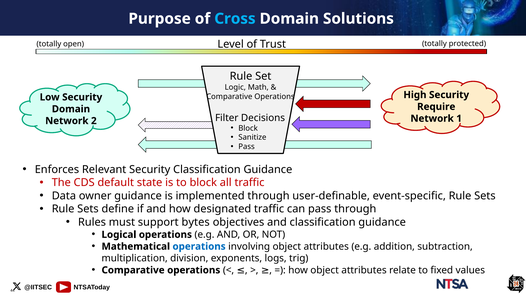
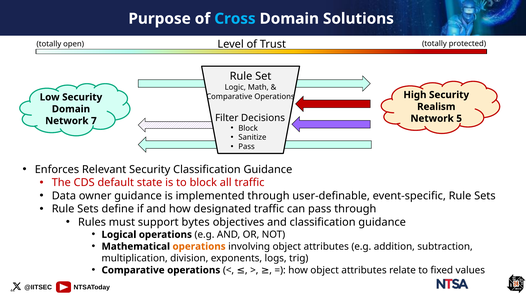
Require: Require -> Realism (436, 107)
1: 1 -> 5 (459, 118)
2: 2 -> 7 (94, 121)
operations colour: blue -> orange (199, 246)
